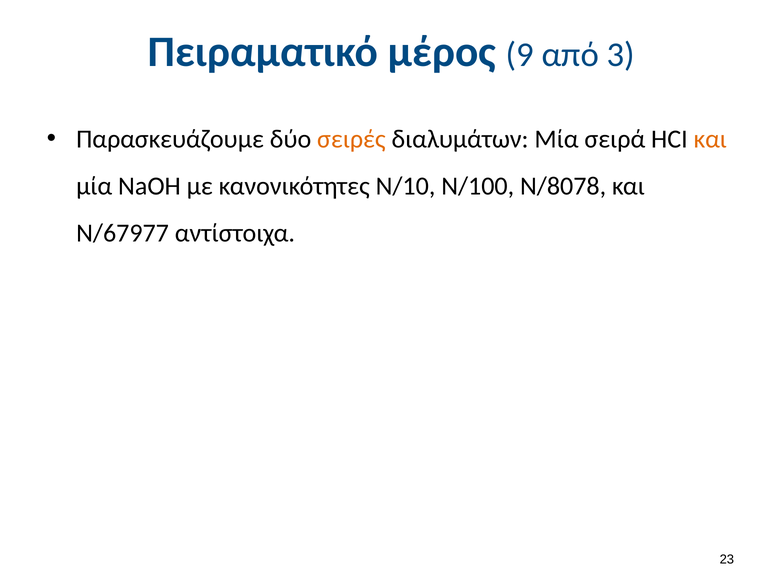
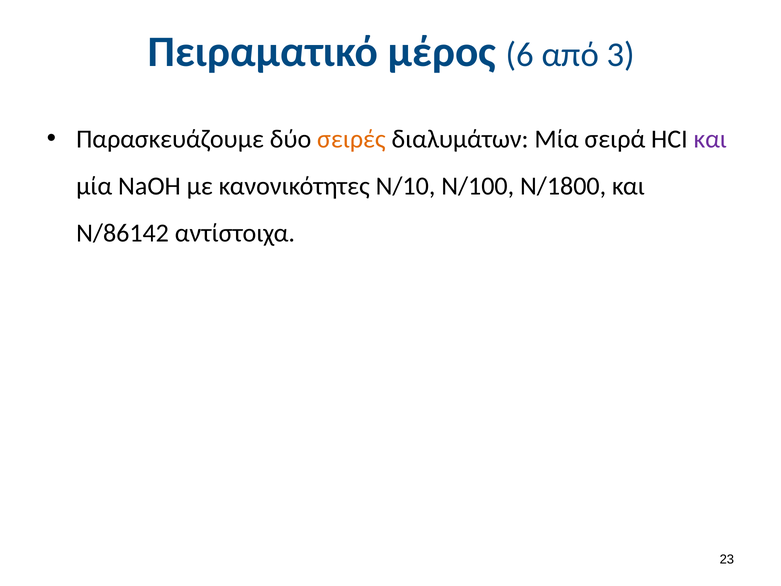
9: 9 -> 6 (520, 55)
και colour: orange -> purple (710, 139)
Ν/8078: Ν/8078 -> Ν/1800 (563, 186)
Ν/67977: Ν/67977 -> Ν/86142 (123, 233)
